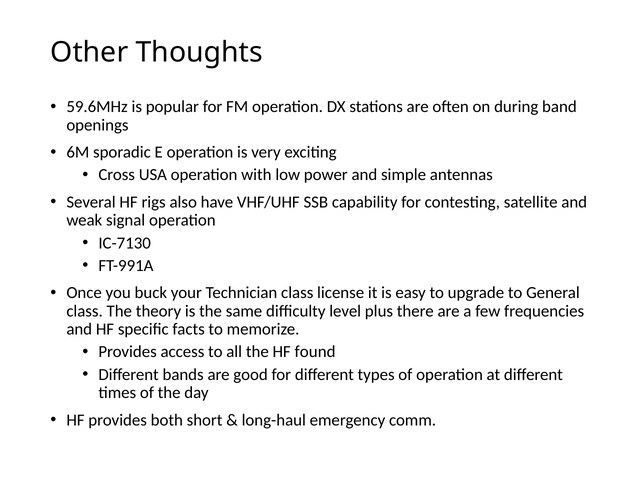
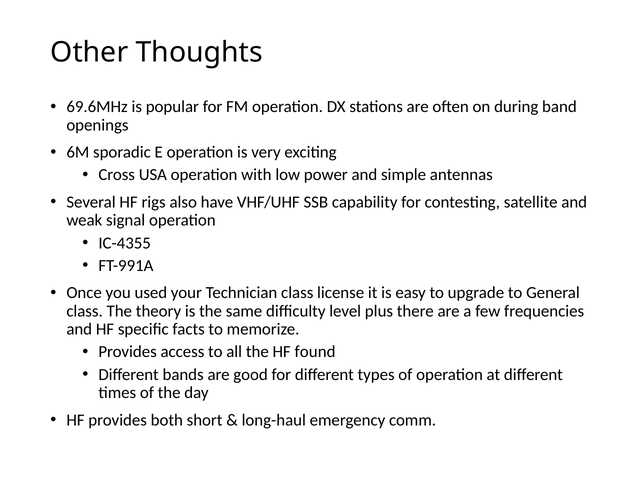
59.6MHz: 59.6MHz -> 69.6MHz (97, 107)
IC-7130: IC-7130 -> IC-4355 (125, 243)
buck: buck -> used (151, 293)
